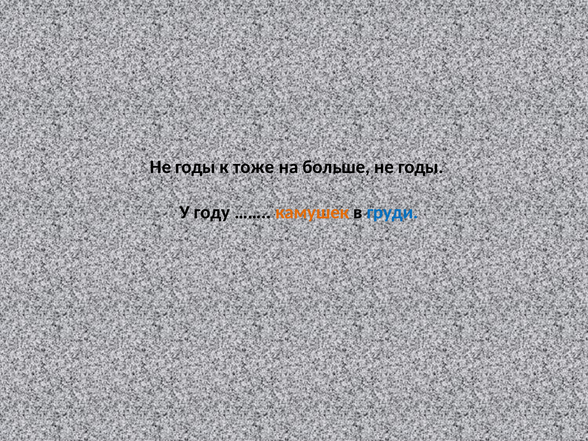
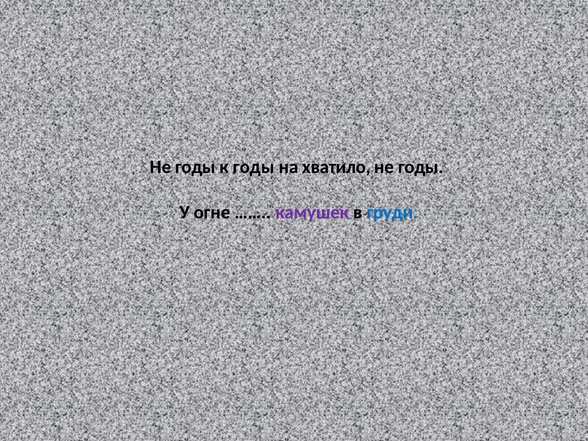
к тоже: тоже -> годы (254, 167)
больше: больше -> хватило (336, 167)
году: году -> огне (212, 212)
камушек colour: orange -> purple (312, 212)
